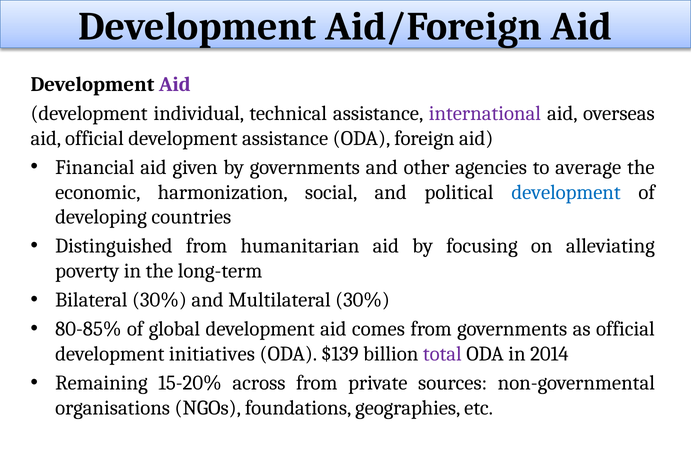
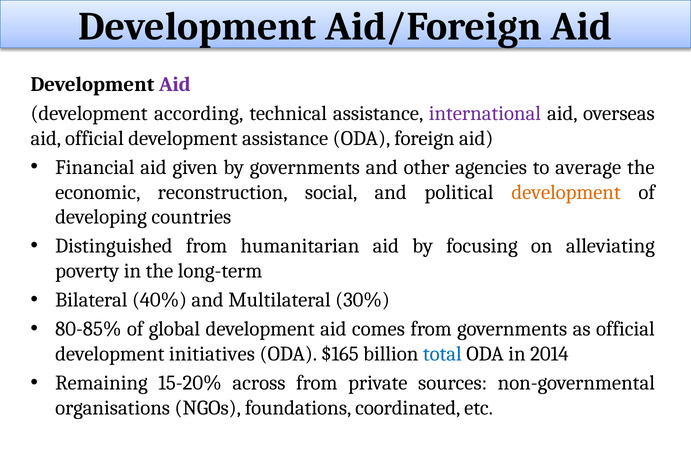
individual: individual -> according (199, 113)
harmonization: harmonization -> reconstruction (223, 192)
development colour: blue -> orange (566, 192)
Bilateral 30%: 30% -> 40% (159, 300)
$139: $139 -> $165 (340, 355)
total colour: purple -> blue (442, 355)
geographies: geographies -> coordinated (408, 409)
